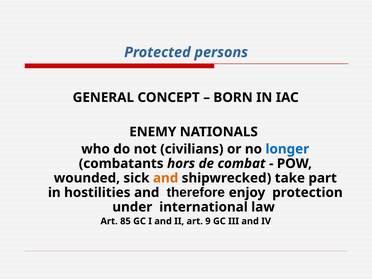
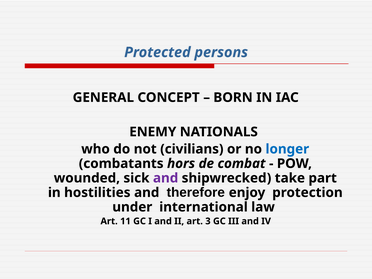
and colour: orange -> purple (166, 178)
85: 85 -> 11 (125, 221)
9: 9 -> 3 (208, 221)
